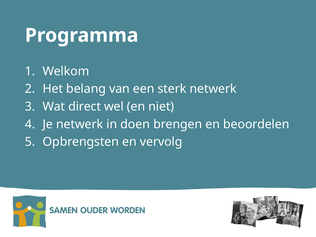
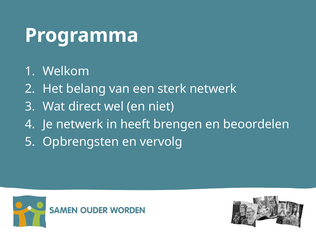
doen: doen -> heeft (135, 124)
